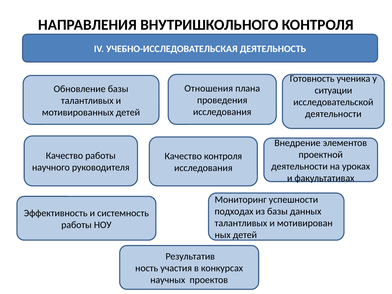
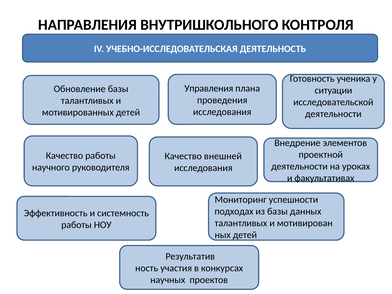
Отношения: Отношения -> Управления (209, 88)
Качество контроля: контроля -> внешней (223, 156)
